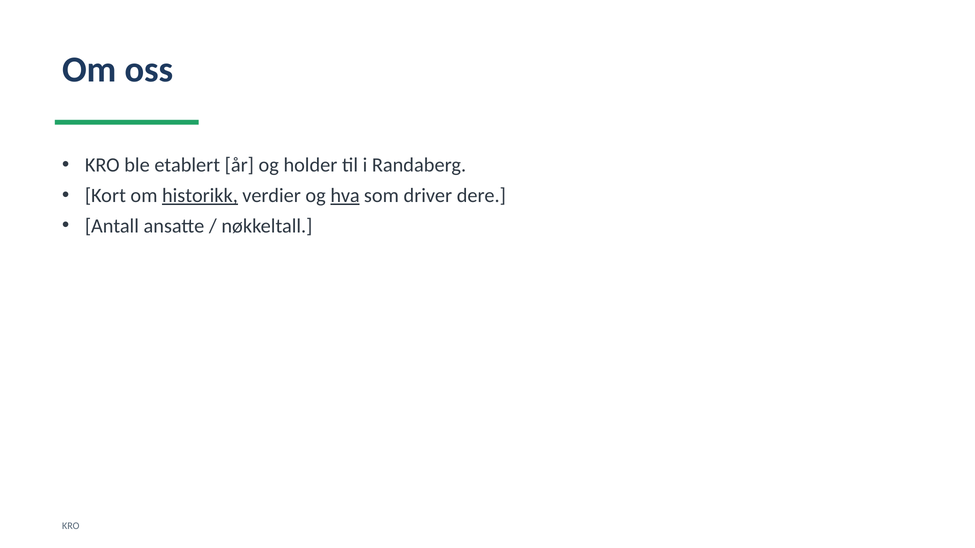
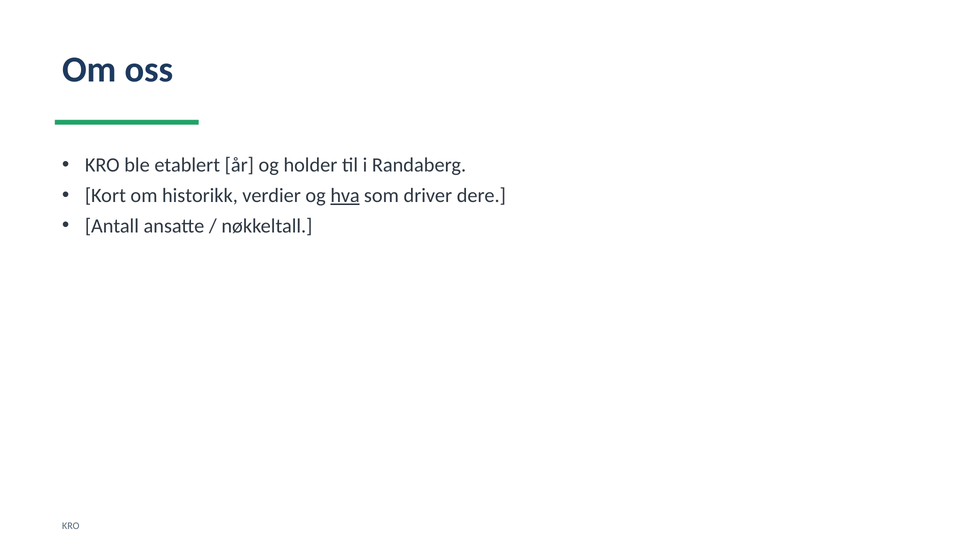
historikk underline: present -> none (200, 196)
